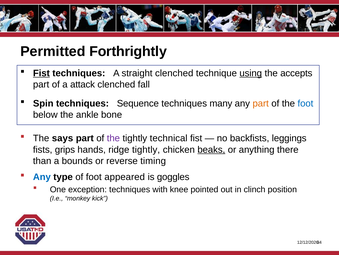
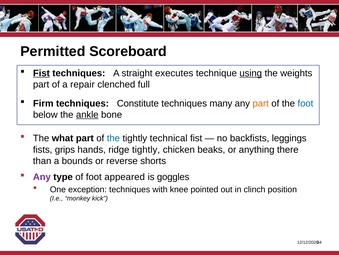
Forthrightly: Forthrightly -> Scoreboard (128, 51)
straight clenched: clenched -> executes (174, 73)
accepts: accepts -> weights (296, 73)
attack: attack -> repair (82, 84)
fall: fall -> full (144, 84)
Spin: Spin -> Firm (43, 103)
Sequence: Sequence -> Constitute (138, 103)
ankle underline: none -> present (87, 114)
says: says -> what (63, 138)
the colour: purple -> blue (113, 138)
beaks underline: present -> none (211, 149)
timing: timing -> shorts (153, 161)
Any colour: blue -> purple (42, 177)
